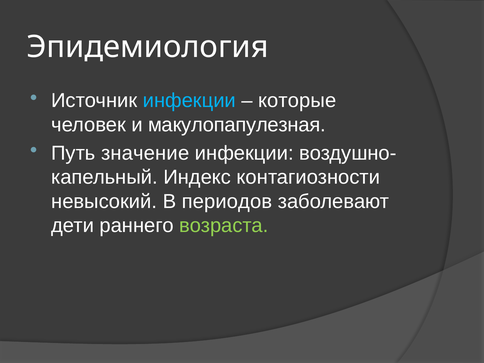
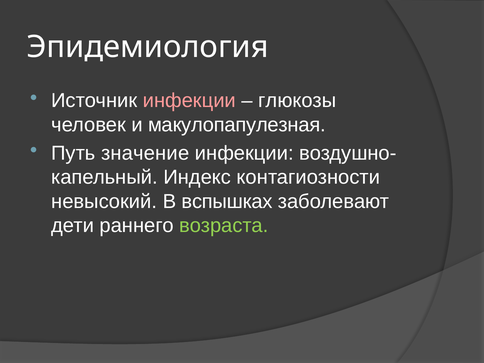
инфекции colour: light blue -> pink (189, 101)
которые: которые -> глюкозы (297, 101)
периодов: периодов -> вспышках (227, 201)
